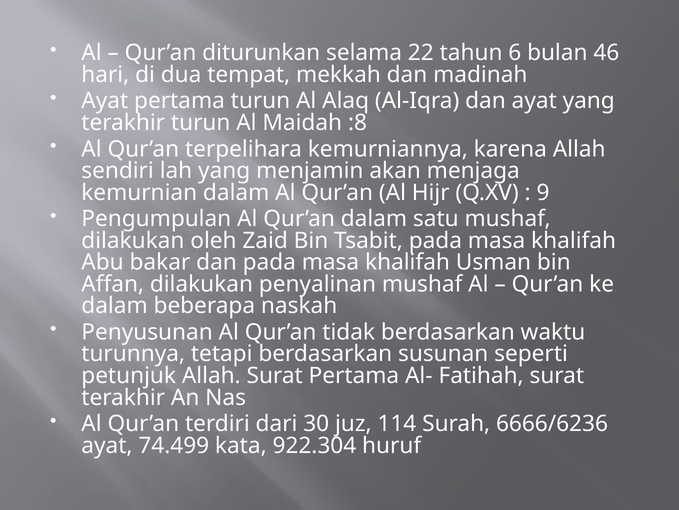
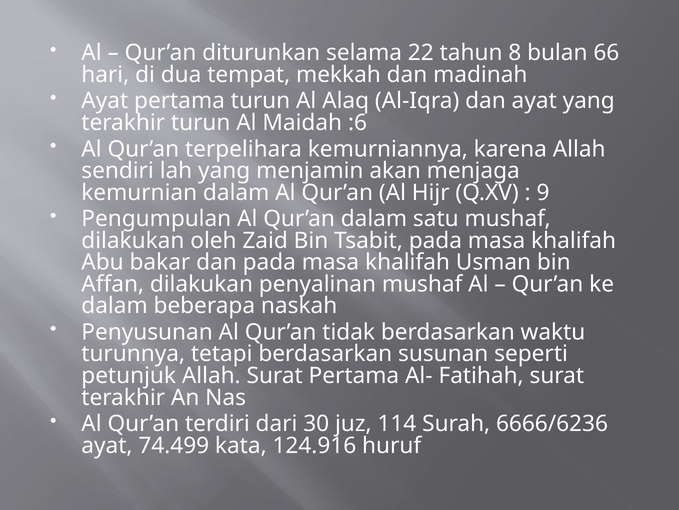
6: 6 -> 8 (515, 53)
46: 46 -> 66 (606, 53)
:8: :8 -> :6 (357, 123)
922.304: 922.304 -> 124.916 (314, 445)
